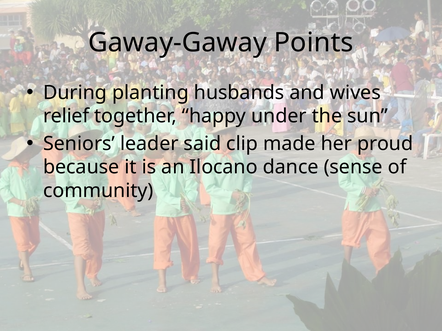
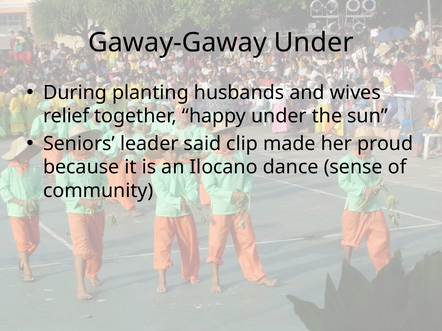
Gaway-Gaway Points: Points -> Under (314, 43)
